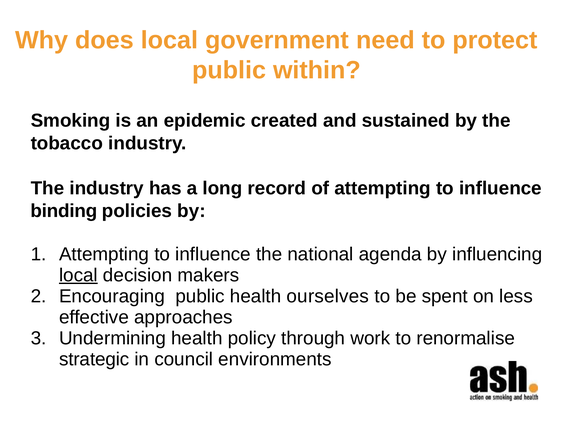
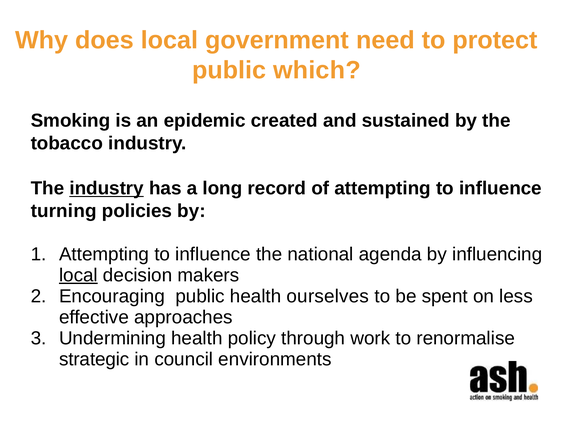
within: within -> which (317, 70)
industry underline: none -> present (107, 189)
binding: binding -> turning (64, 211)
